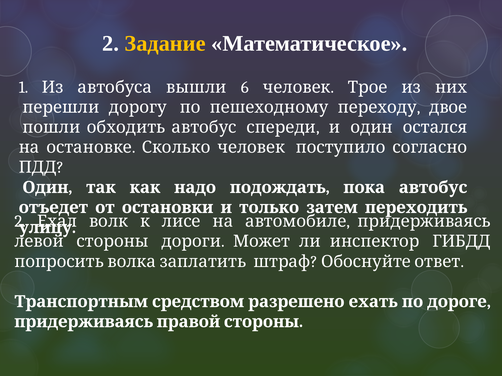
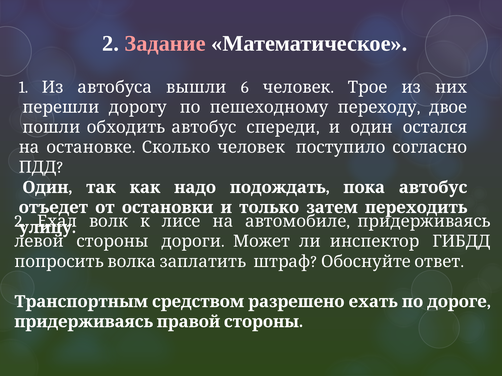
Задание colour: yellow -> pink (165, 44)
